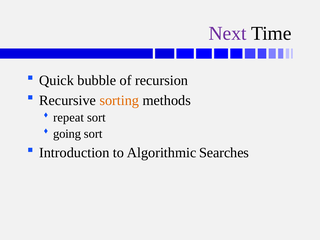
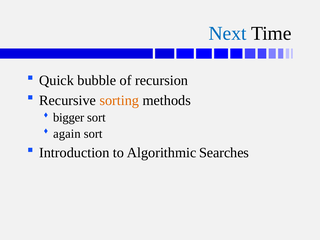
Next colour: purple -> blue (228, 33)
repeat: repeat -> bigger (69, 117)
going: going -> again (67, 134)
